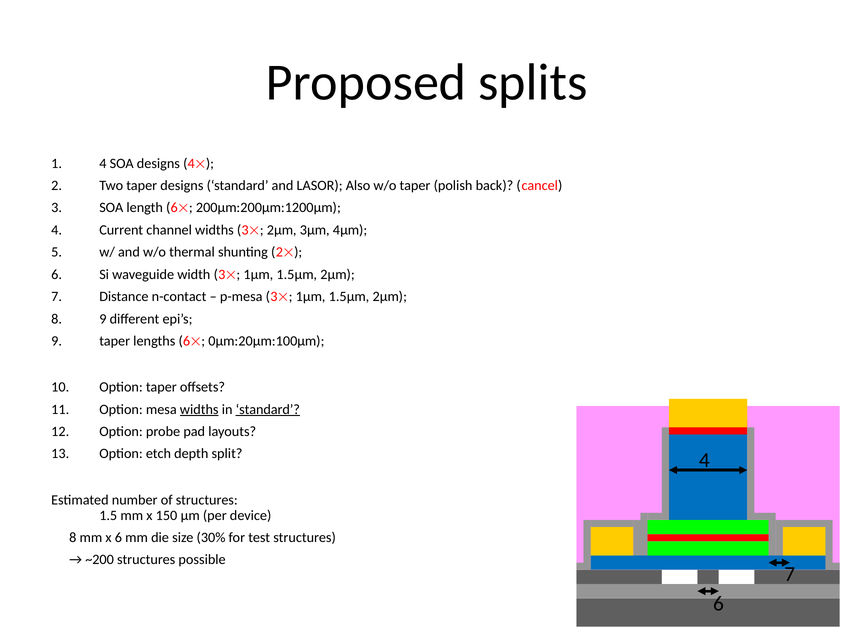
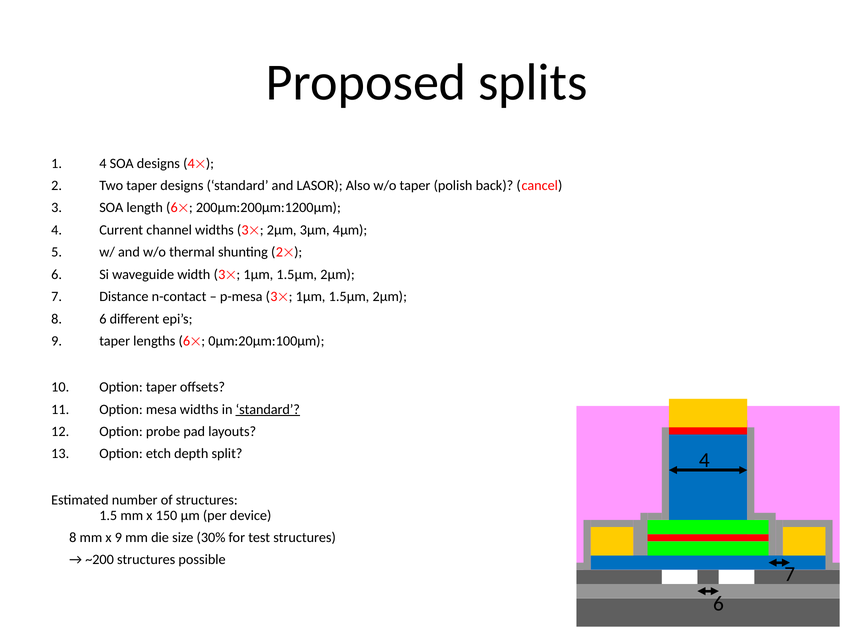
8 9: 9 -> 6 (103, 319)
widths underline: present -> none (199, 409)
x 6: 6 -> 9 (118, 537)
